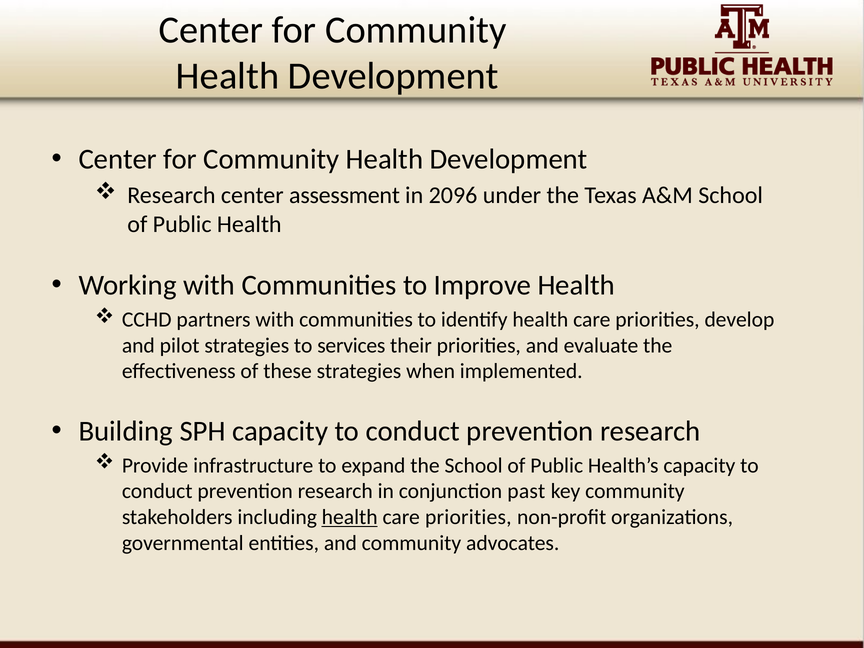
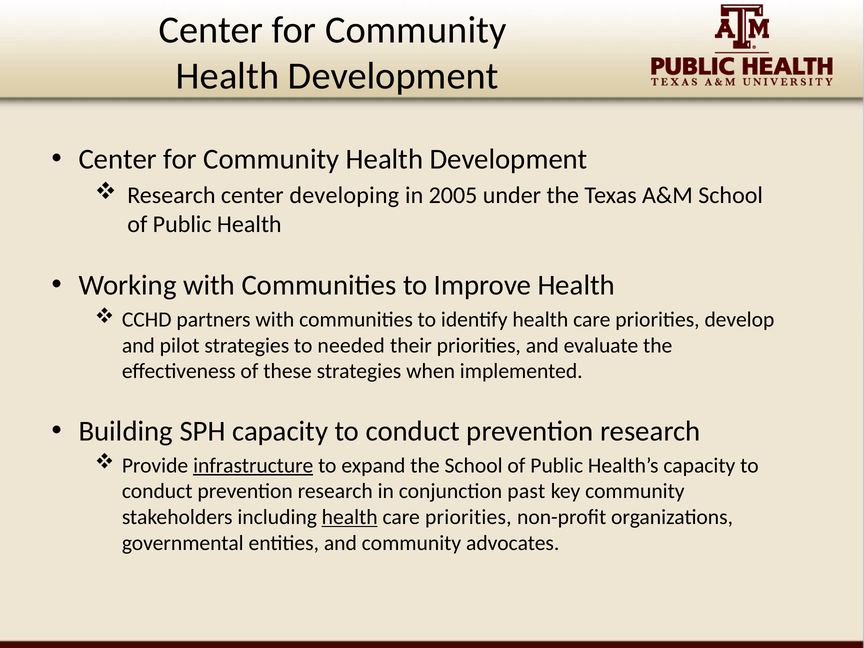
assessment: assessment -> developing (344, 195)
2096: 2096 -> 2005 (453, 195)
services: services -> needed (351, 345)
infrastructure underline: none -> present (253, 465)
